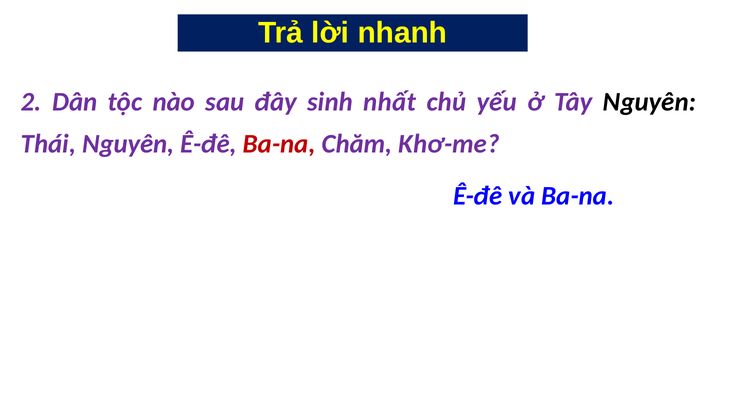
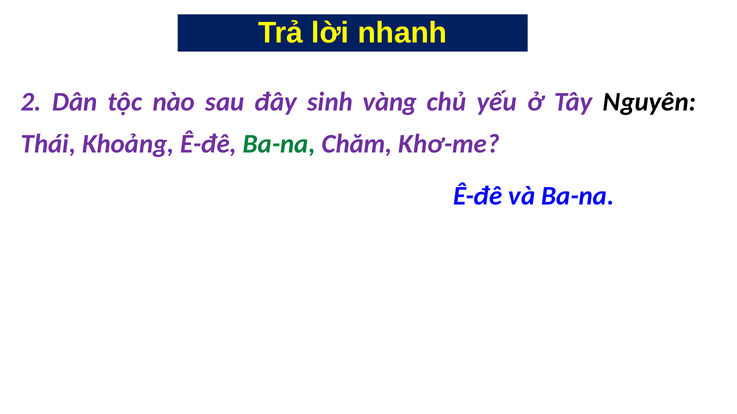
nhất: nhất -> vàng (390, 102)
Thái Nguyên: Nguyên -> Khoảng (128, 144)
Ba-na colour: red -> green (279, 144)
